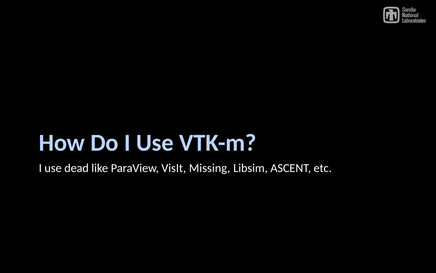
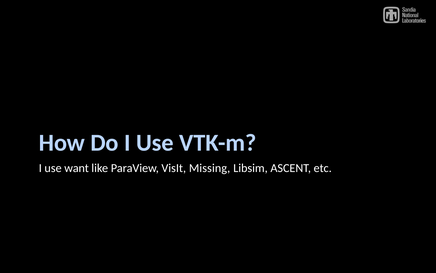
dead: dead -> want (77, 168)
